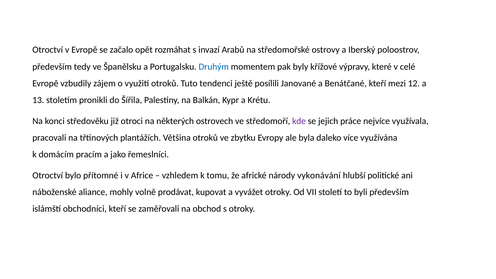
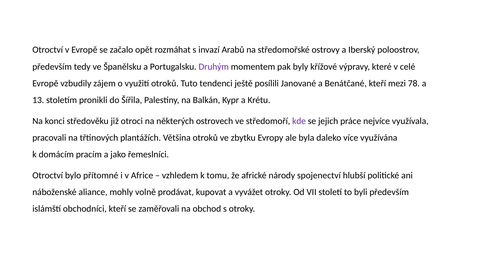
Druhým colour: blue -> purple (214, 67)
12: 12 -> 78 (414, 83)
vykonávání: vykonávání -> spojenectví (319, 175)
